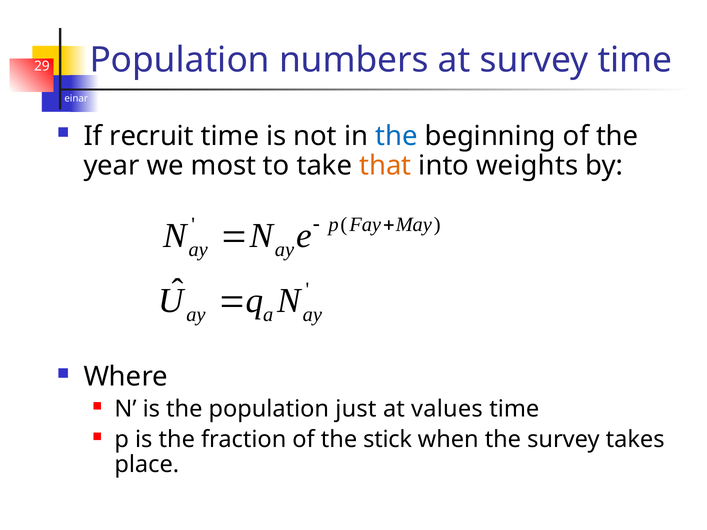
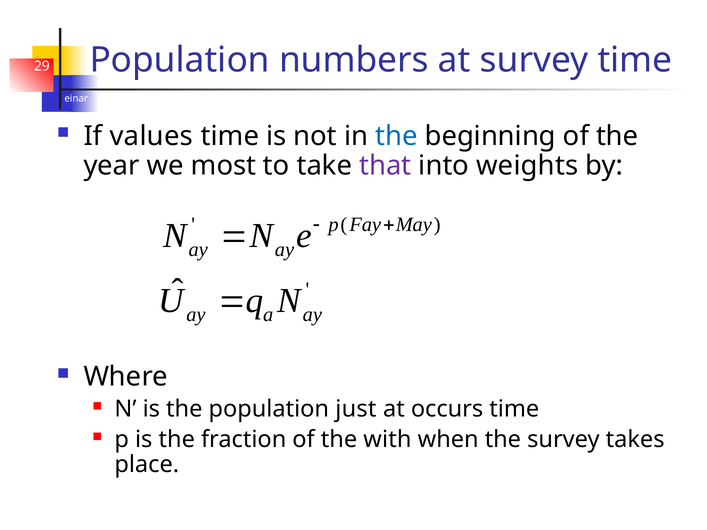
recruit: recruit -> values (151, 136)
that colour: orange -> purple (385, 166)
values: values -> occurs (447, 409)
stick: stick -> with (387, 439)
